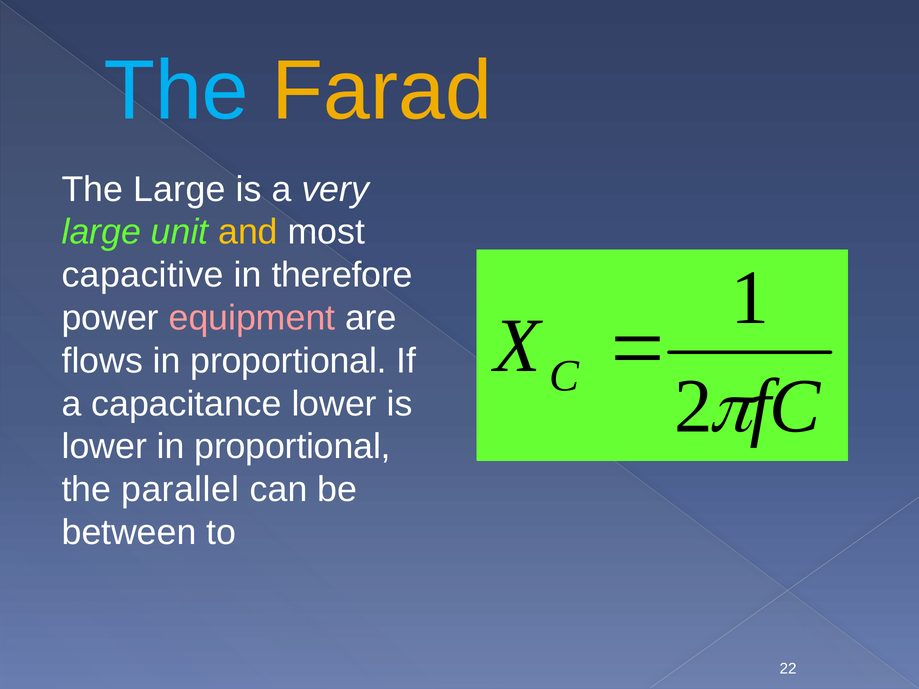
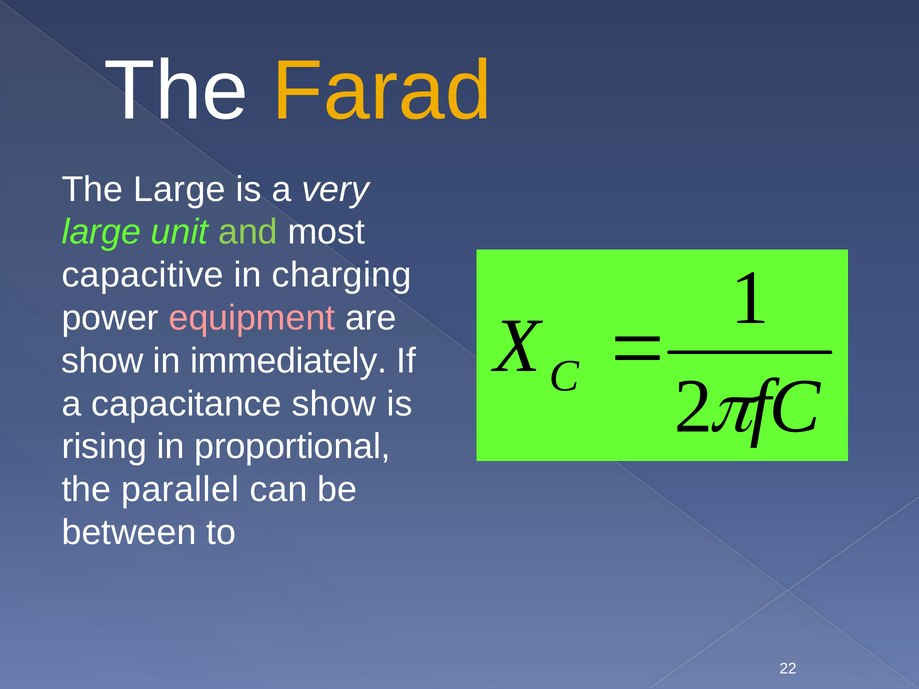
The colour: light blue -> white (176, 91)
and colour: yellow -> light green (248, 232)
therefore: therefore -> charging (342, 275)
flows: flows -> show (102, 361)
proportional: proportional -> immediately (289, 361)
capacitance lower: lower -> show (334, 404)
lower: lower -> rising (104, 447)
